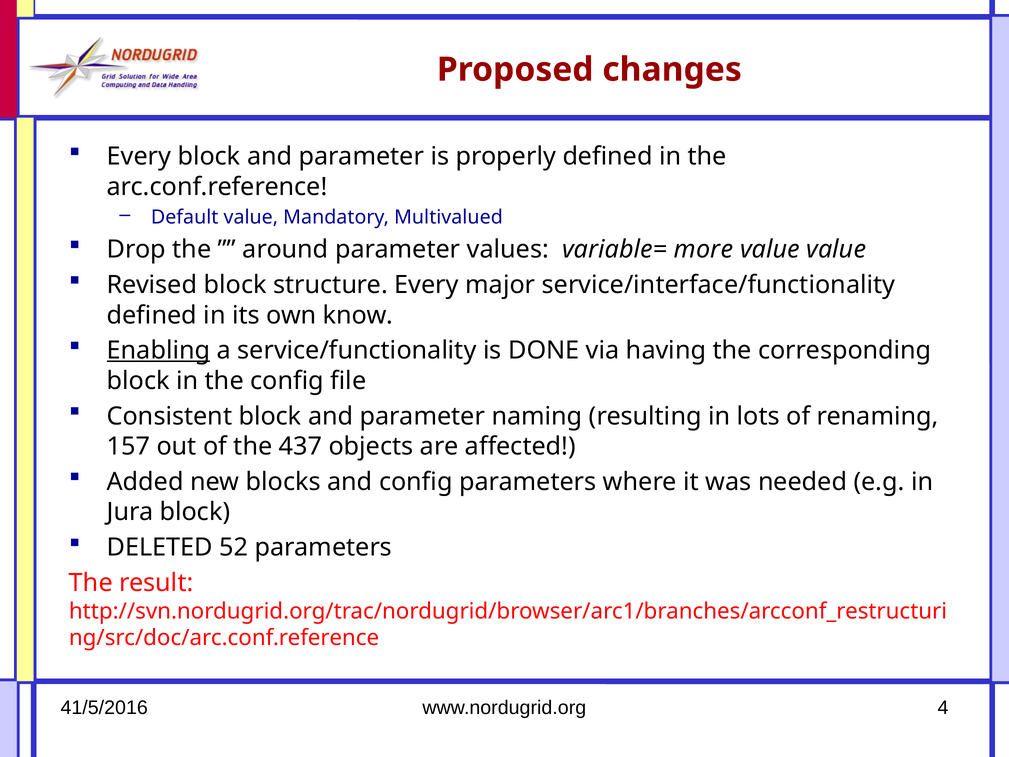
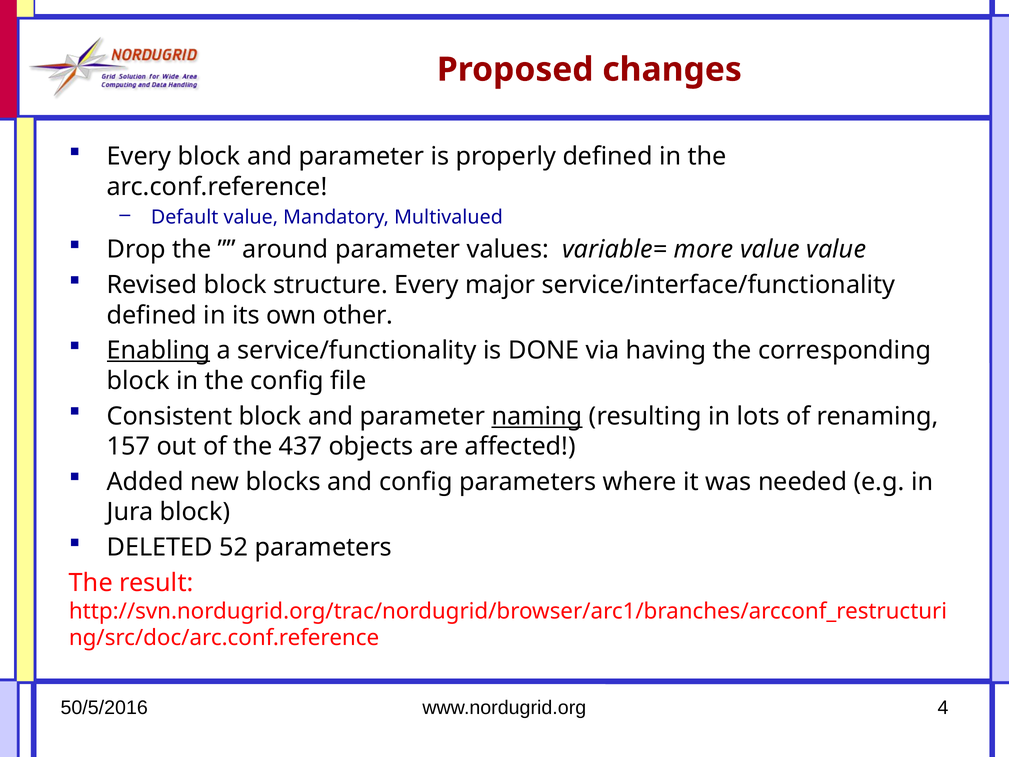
know: know -> other (358, 315)
naming underline: none -> present (537, 416)
41/5/2016: 41/5/2016 -> 50/5/2016 (104, 707)
